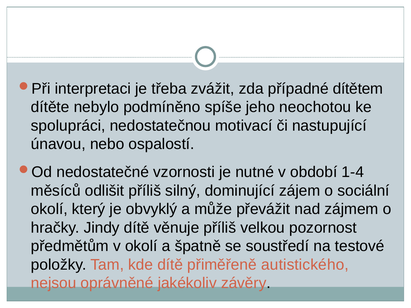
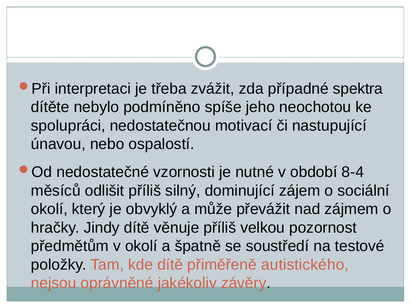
dítětem: dítětem -> spektra (358, 89)
1-4: 1-4 -> 8-4 (353, 172)
